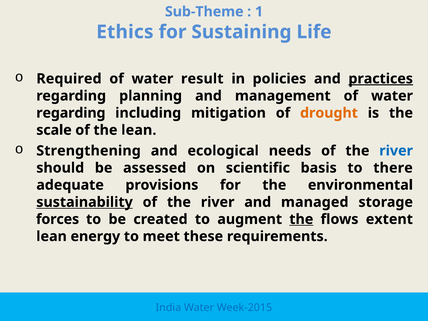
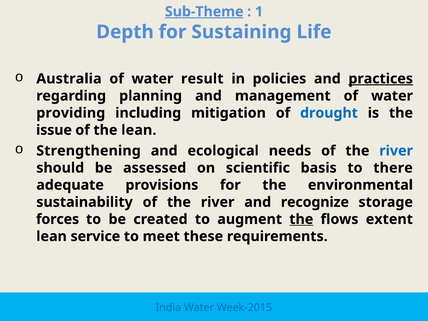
Sub-Theme underline: none -> present (204, 12)
Ethics: Ethics -> Depth (125, 32)
Required: Required -> Australia (69, 79)
regarding: regarding -> providing (71, 113)
drought colour: orange -> blue (329, 113)
scale: scale -> issue (54, 130)
sustainability underline: present -> none (85, 202)
managed: managed -> recognize (315, 202)
energy: energy -> service (95, 236)
